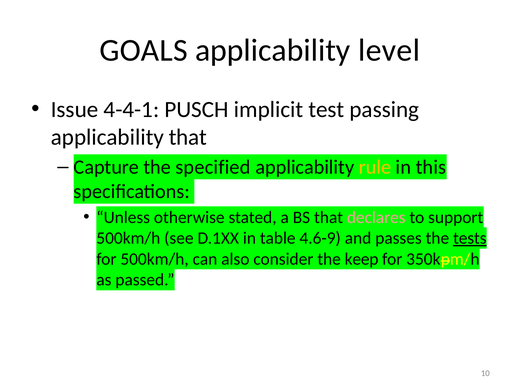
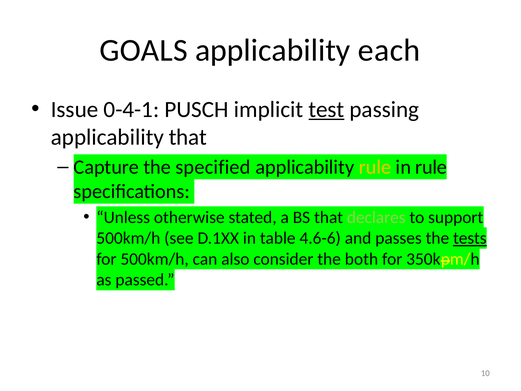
level: level -> each (389, 50)
4-4-1: 4-4-1 -> 0-4-1 (131, 109)
test underline: none -> present (326, 109)
in this: this -> rule (431, 167)
declares colour: pink -> light green (376, 217)
4.6-9: 4.6-9 -> 4.6-6 (320, 238)
keep: keep -> both (361, 259)
